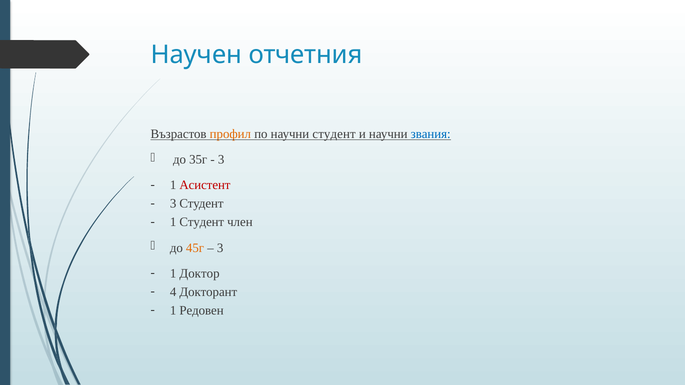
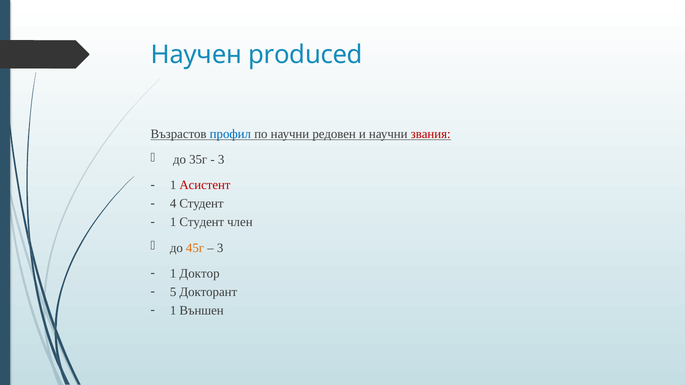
отчетния: отчетния -> produced (306, 55)
профил colour: orange -> blue (230, 134)
научни студент: студент -> редовен (334, 134)
звания colour: blue -> red (431, 134)
3: 3 -> 4 (173, 204)
4: 4 -> 5 (173, 292)
Редовен: Редовен -> Външен (202, 311)
